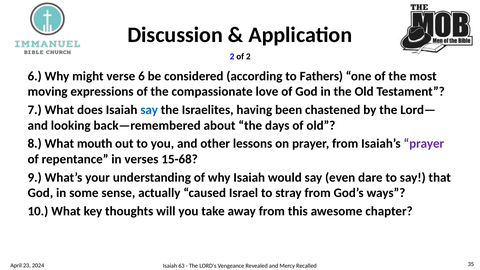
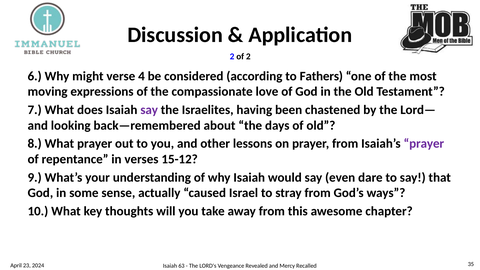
verse 6: 6 -> 4 (141, 76)
say colour: blue -> purple (149, 110)
What mouth: mouth -> prayer (95, 144)
15-68: 15-68 -> 15-12 (180, 159)
